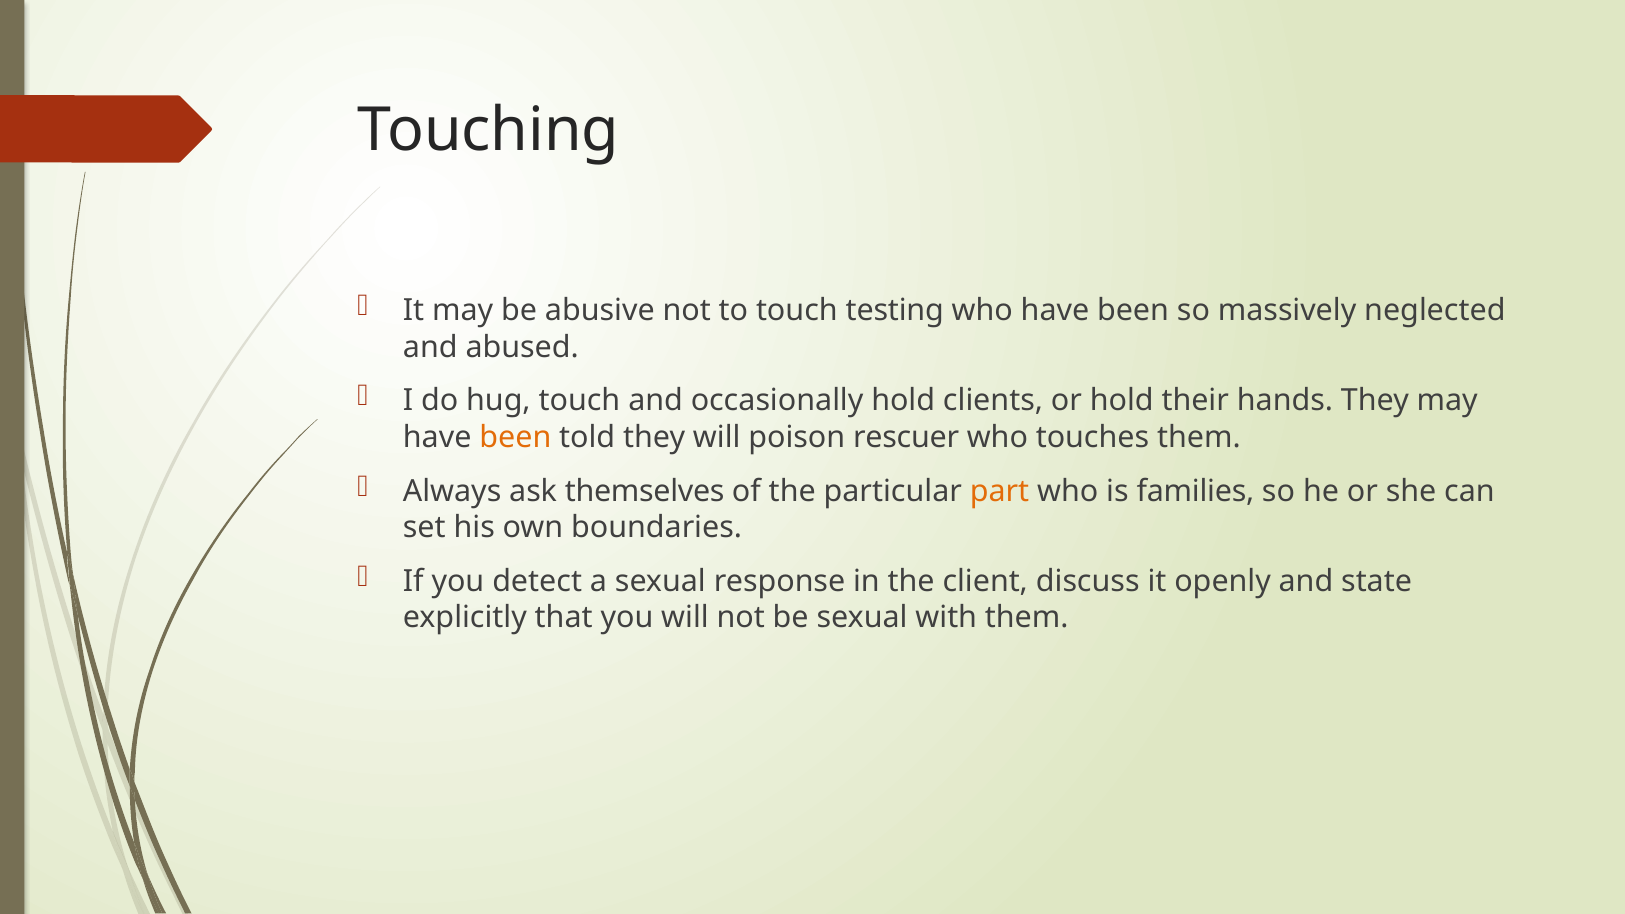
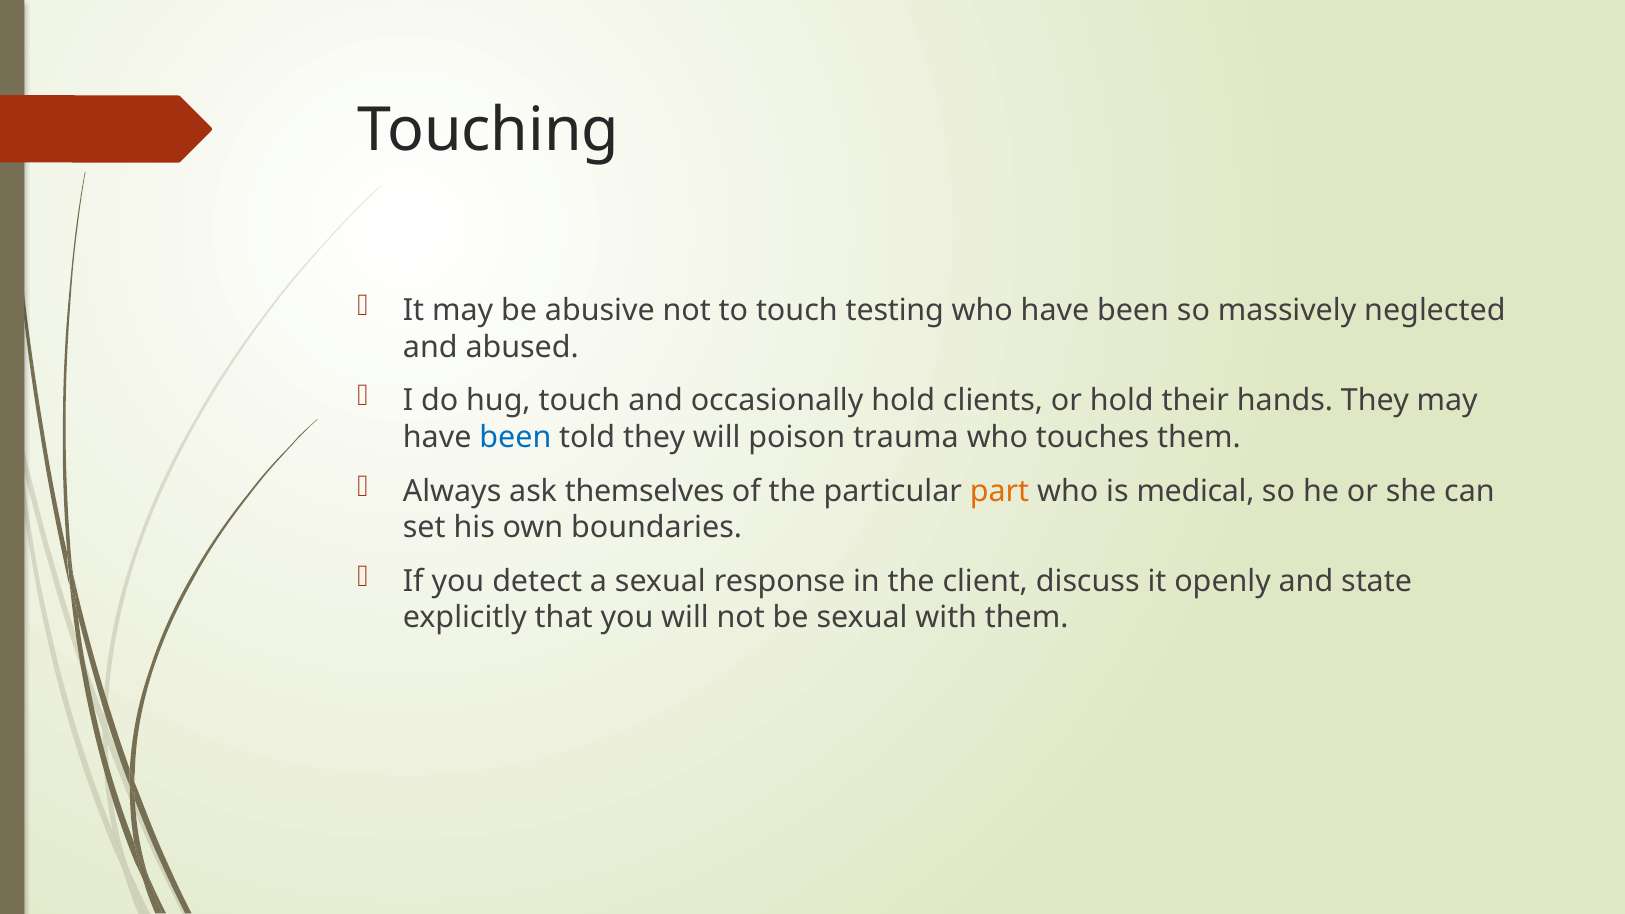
been colour: orange -> blue (515, 438)
rescuer: rescuer -> trauma (906, 438)
families: families -> medical (1195, 491)
